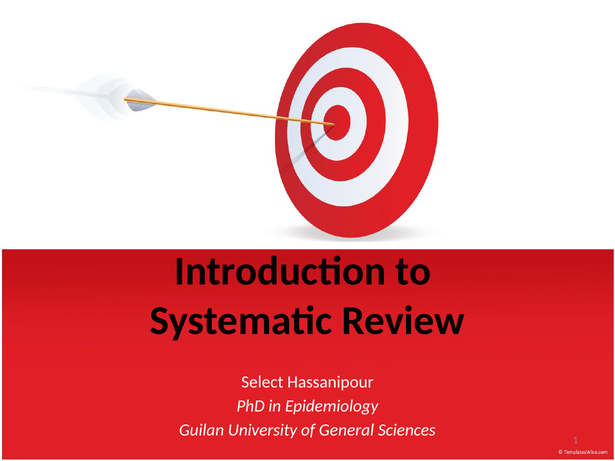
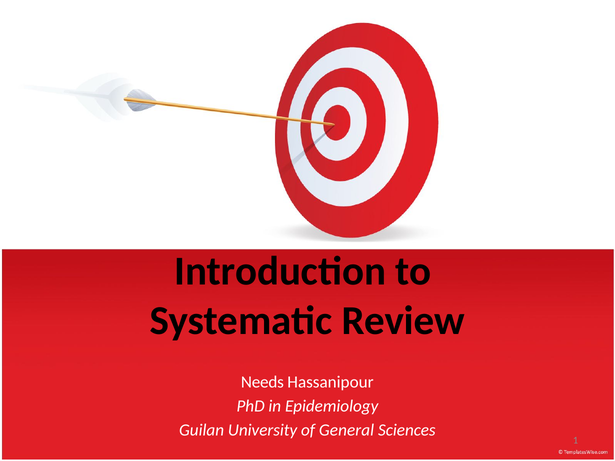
Select: Select -> Needs (262, 382)
